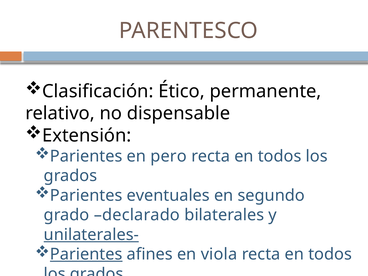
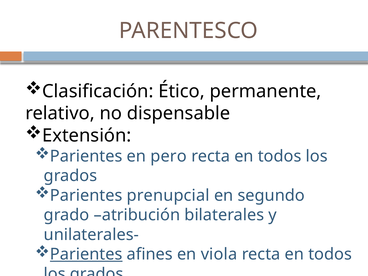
eventuales: eventuales -> prenupcial (168, 195)
declarado: declarado -> atribución (137, 215)
unilaterales- underline: present -> none (91, 235)
